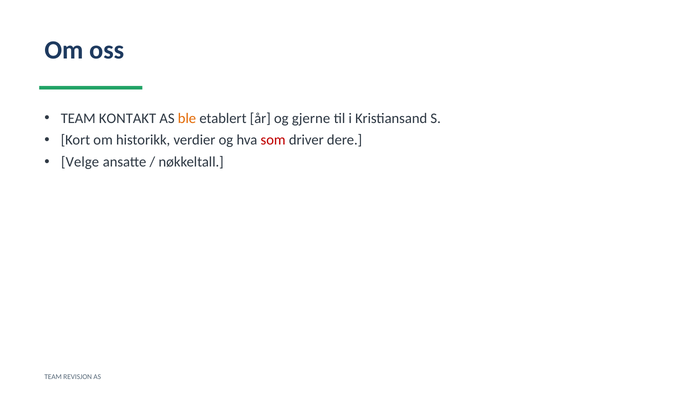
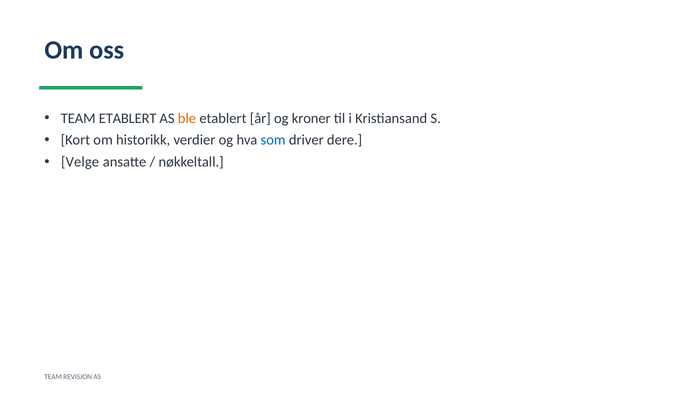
TEAM KONTAKT: KONTAKT -> ETABLERT (128, 118)
gjerne: gjerne -> kroner (311, 118)
som colour: red -> blue (273, 140)
